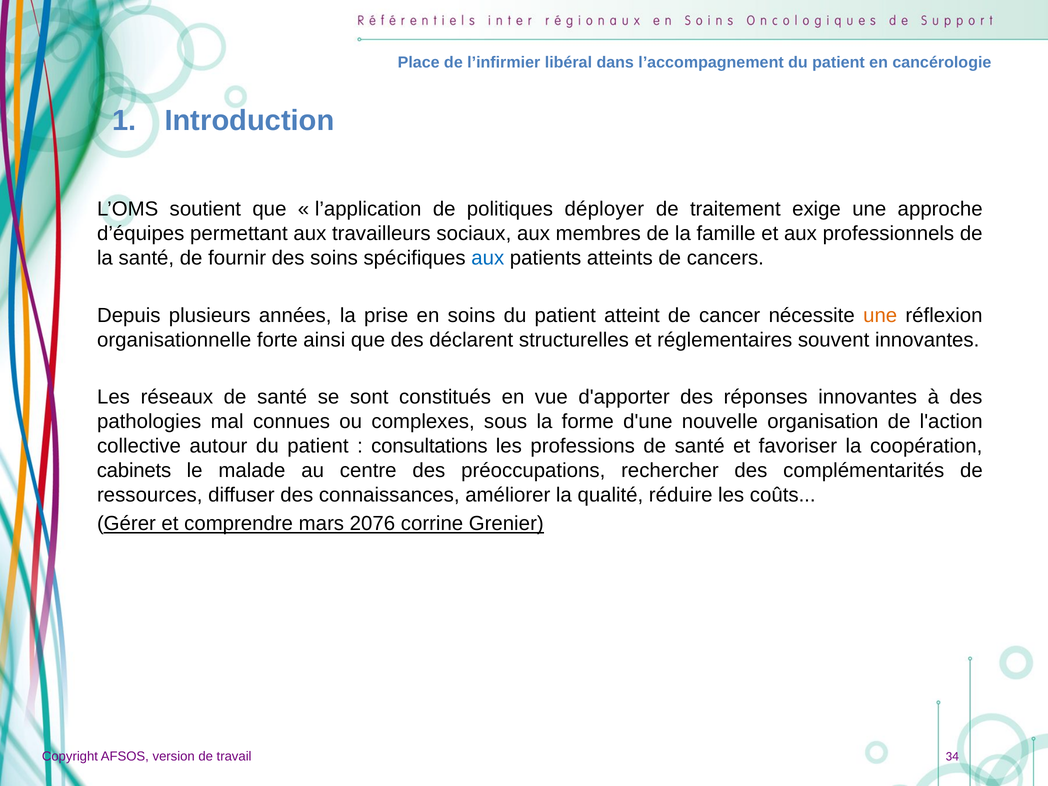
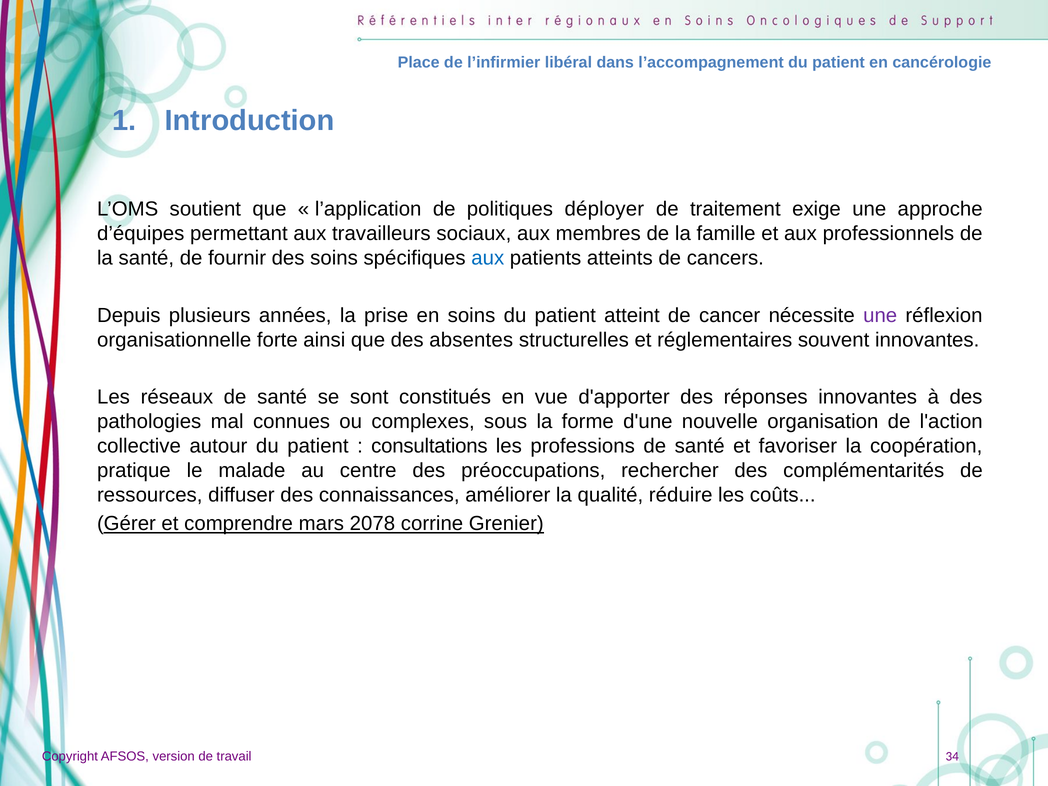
une colour: orange -> purple (880, 315)
déclarent: déclarent -> absentes (471, 340)
cabinets: cabinets -> pratique (134, 471)
2076: 2076 -> 2078 (372, 524)
